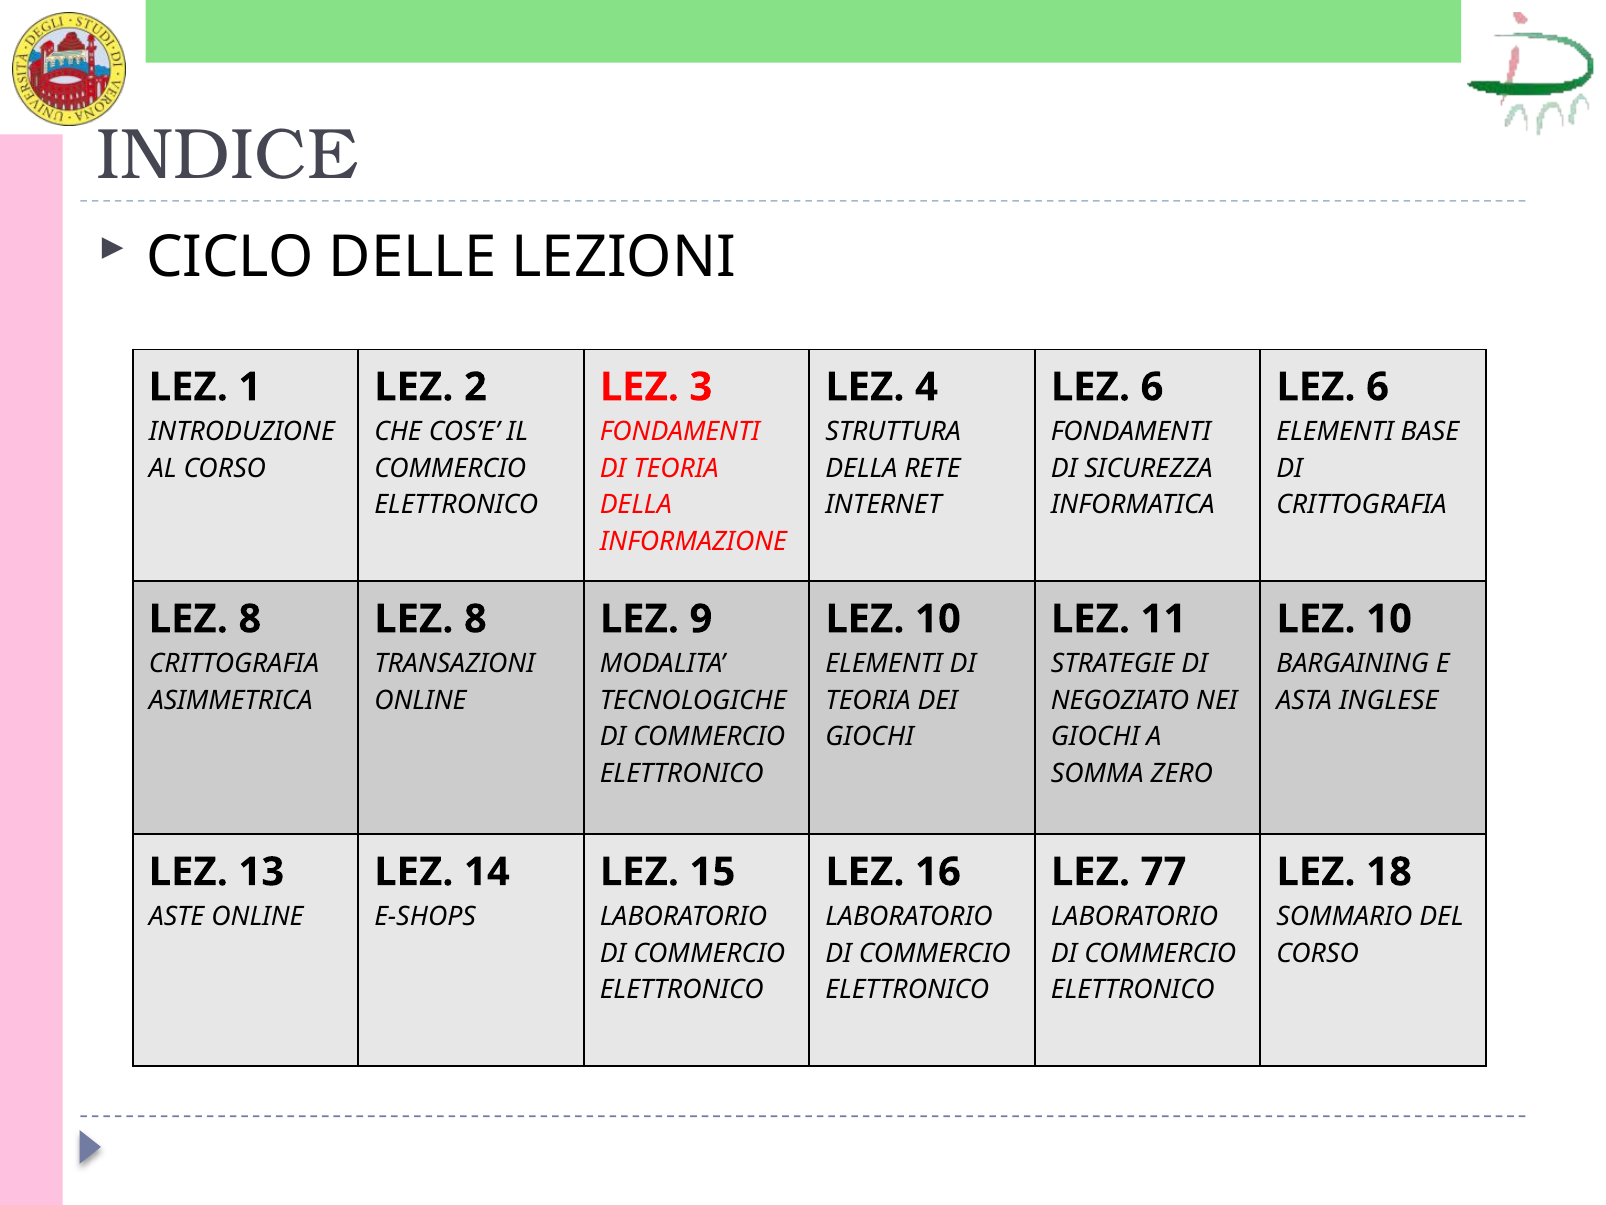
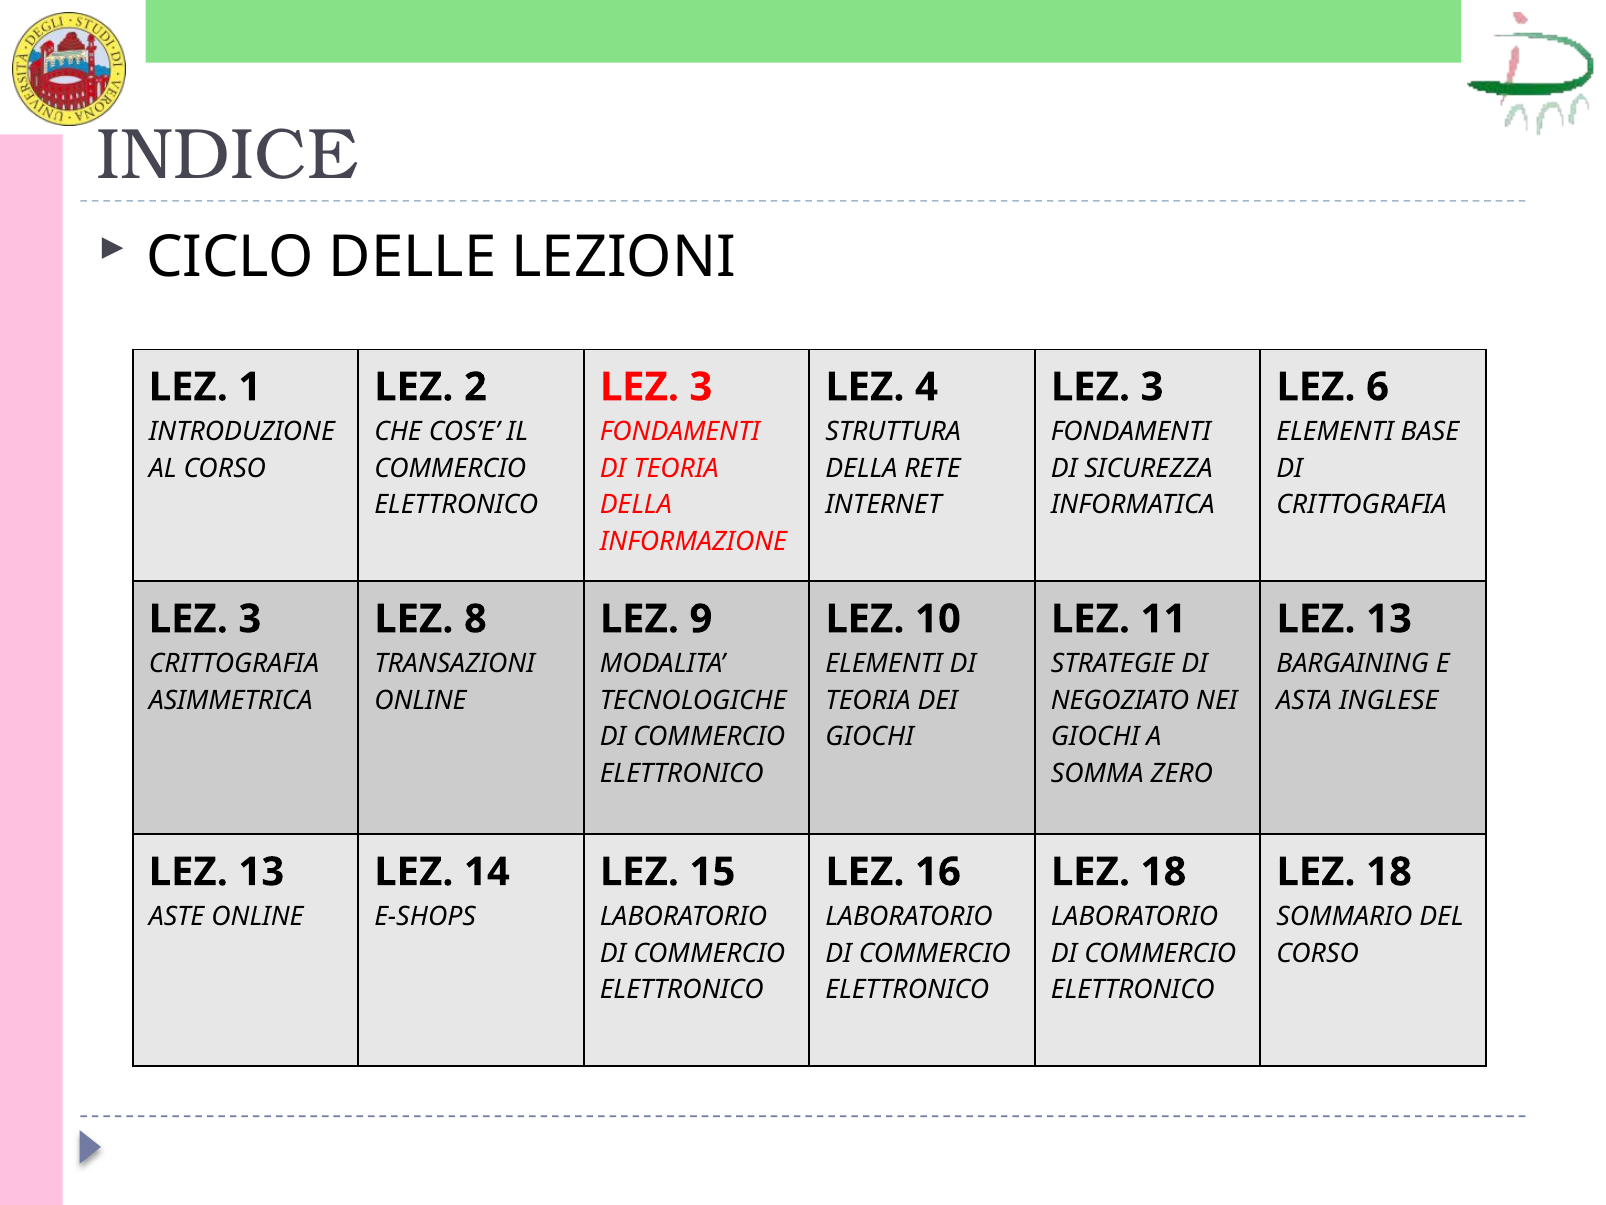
6: 6 -> 3 (1152, 387)
8: 8 -> 3 (250, 619)
10: 10 -> 13 (1389, 619)
77: 77 -> 18 (1163, 872)
